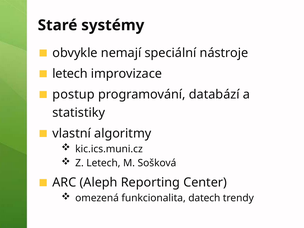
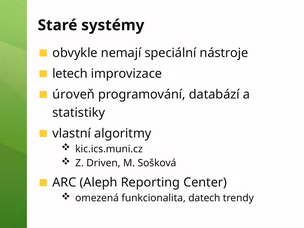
postup: postup -> úroveň (74, 94)
Z Letech: Letech -> Driven (103, 163)
